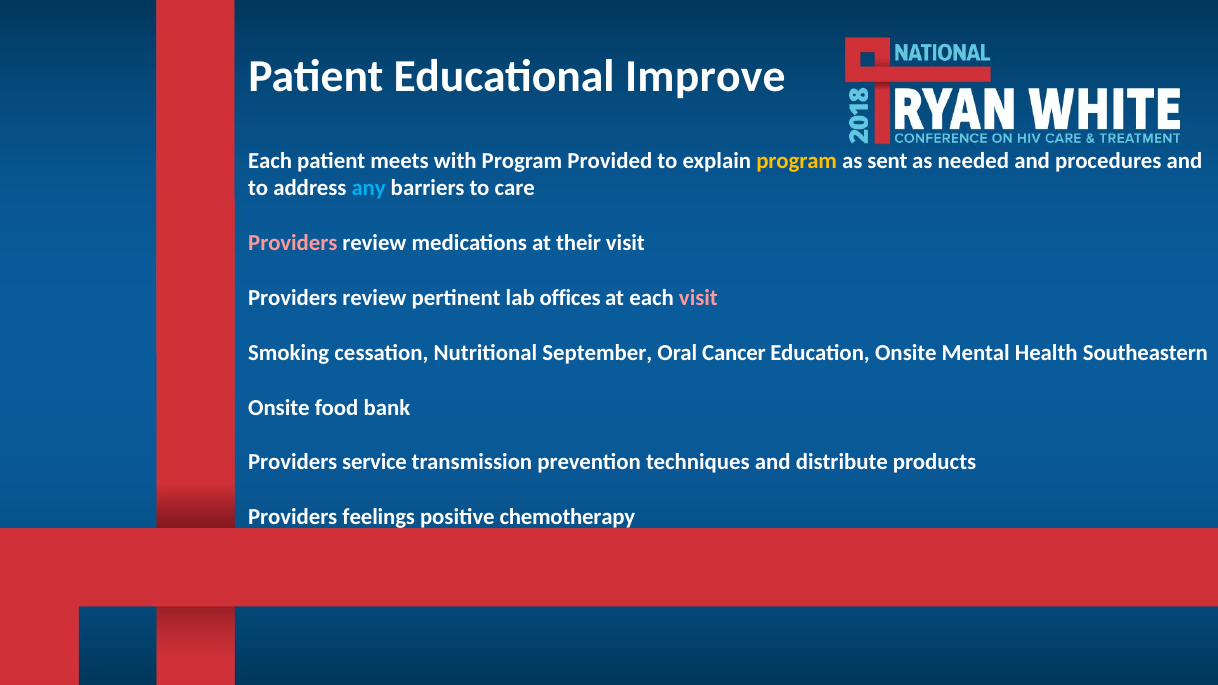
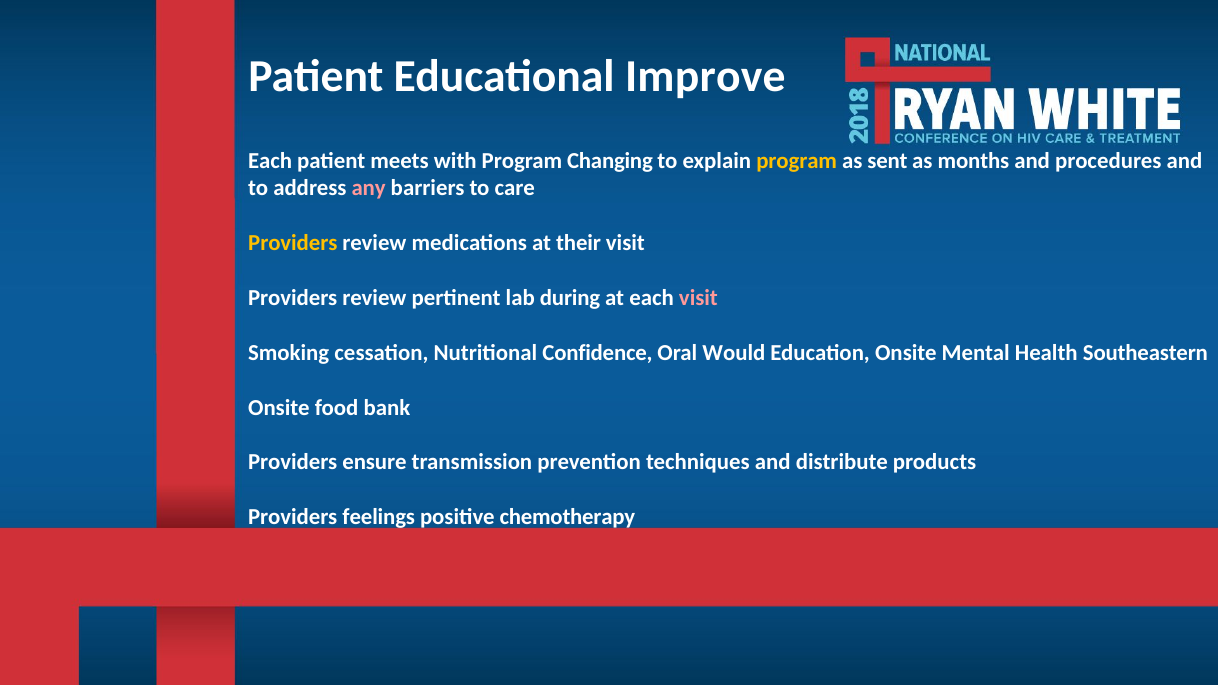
Provided: Provided -> Changing (610, 161)
needed: needed -> months (973, 161)
any colour: light blue -> pink (369, 188)
Providers colour: pink -> yellow (293, 243)
offices: offices -> during (570, 298)
September: September -> Confidence (597, 353)
Cancer: Cancer -> Would (734, 353)
service: service -> ensure (375, 462)
